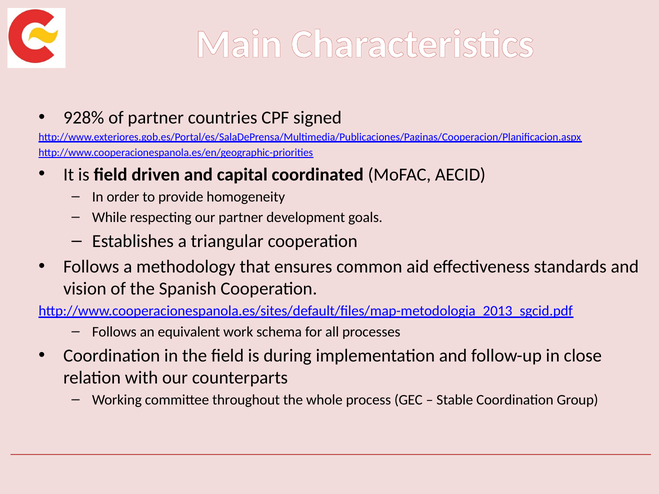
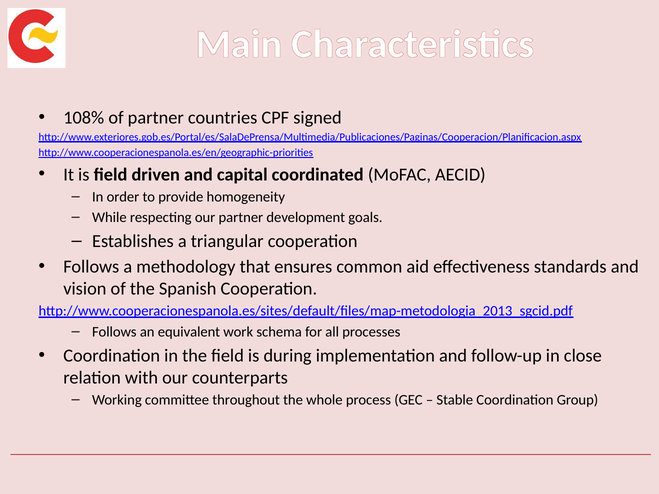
928%: 928% -> 108% (84, 118)
